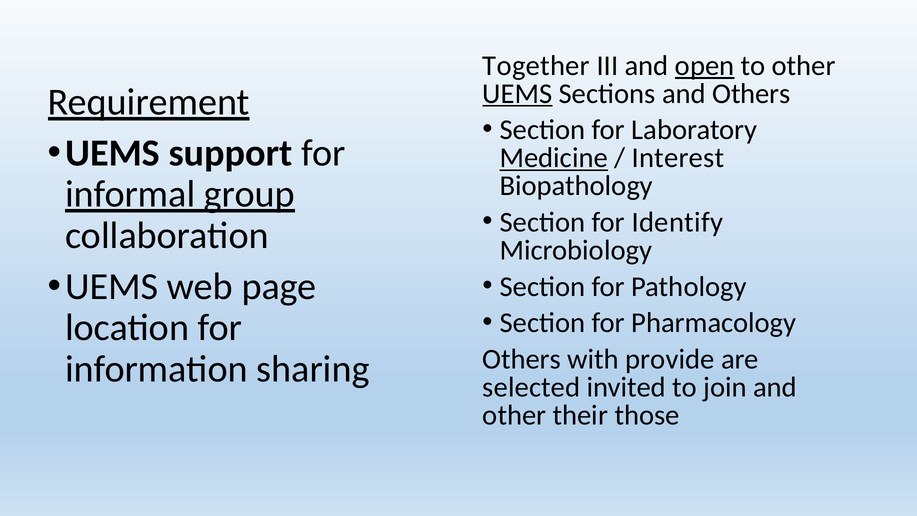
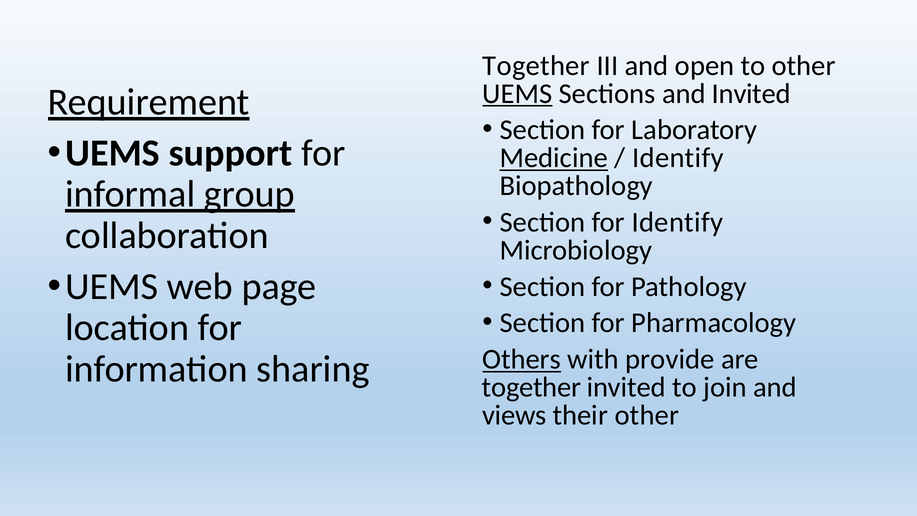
open underline: present -> none (705, 66)
and Others: Others -> Invited (751, 94)
Interest: Interest -> Identify (678, 158)
Others underline: none -> present (522, 359)
selected: selected -> together (532, 387)
other: other -> views (514, 415)
their those: those -> other (647, 415)
